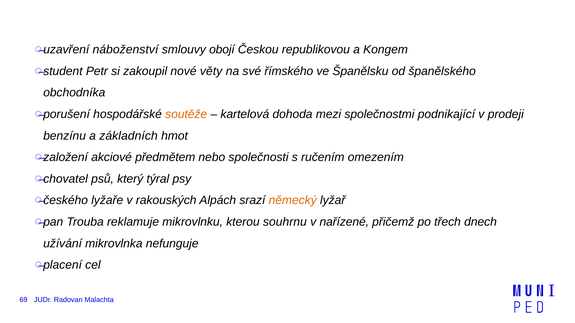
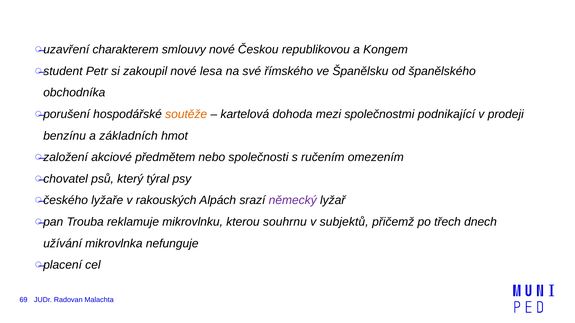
náboženství: náboženství -> charakterem (126, 50)
smlouvy obojí: obojí -> nové (222, 50)
věty: věty -> lesa (211, 71)
německý colour: orange -> purple (293, 201)
nařízené: nařízené -> subjektů (344, 222)
